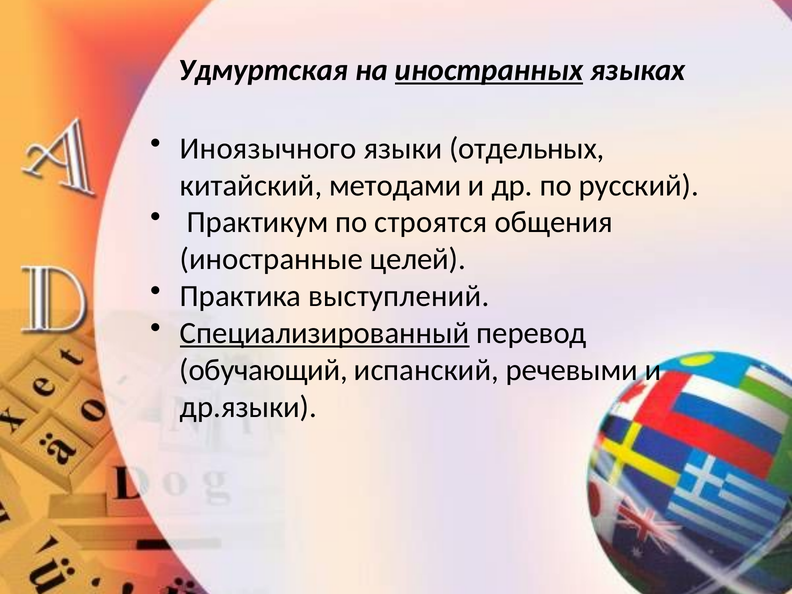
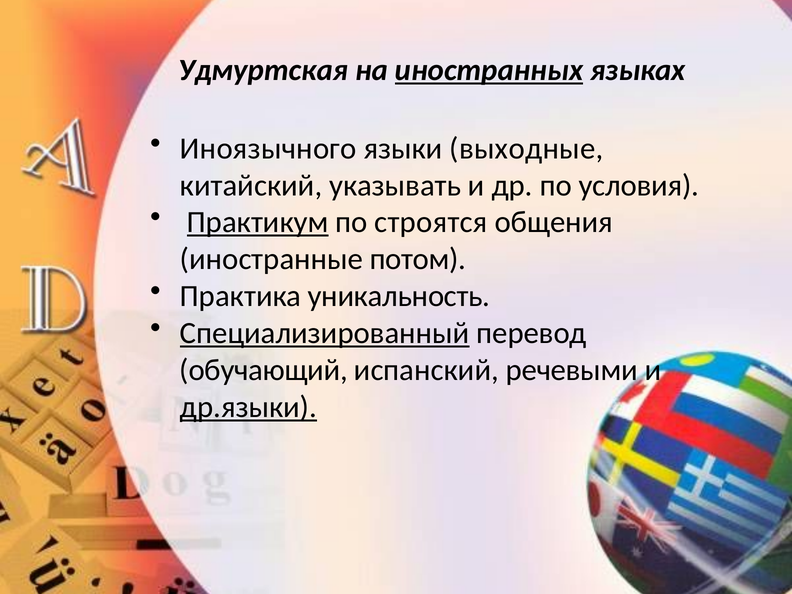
отдельных: отдельных -> выходные (526, 148)
методами: методами -> указывать (395, 185)
русский: русский -> условия (639, 185)
Практикум underline: none -> present (258, 222)
целей: целей -> потом (418, 259)
выступлений: выступлений -> уникальность (399, 296)
др.языки underline: none -> present (248, 407)
